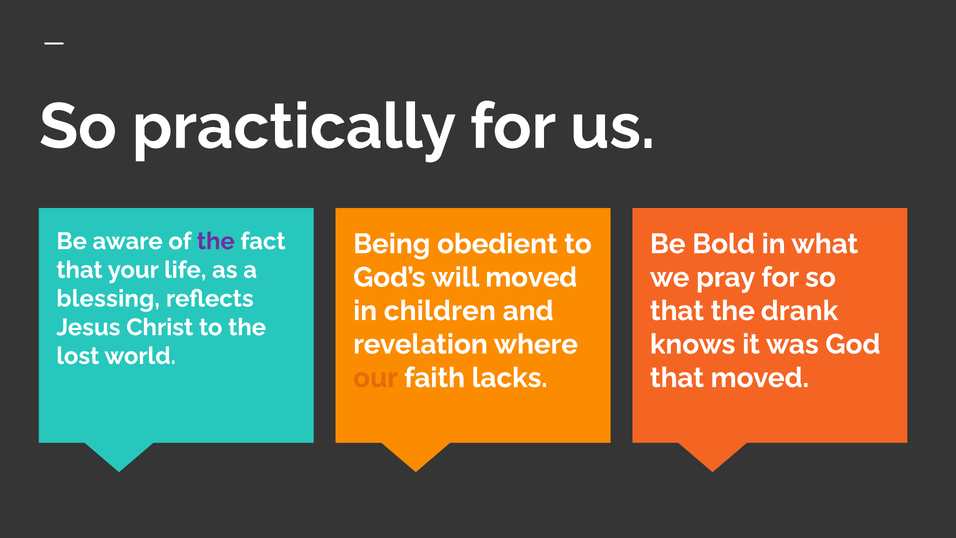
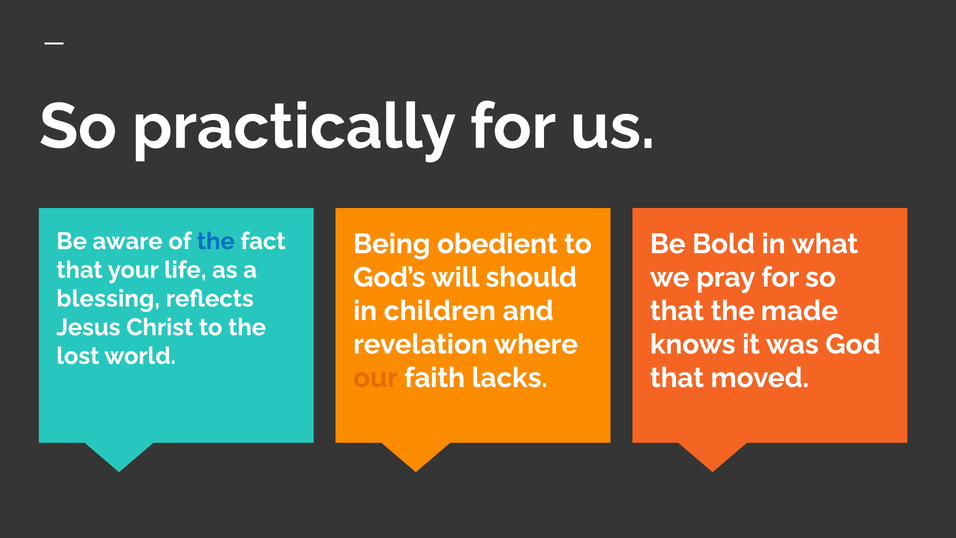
the colour: purple -> blue (216, 241)
will moved: moved -> should (531, 277)
drank: drank -> made (799, 311)
